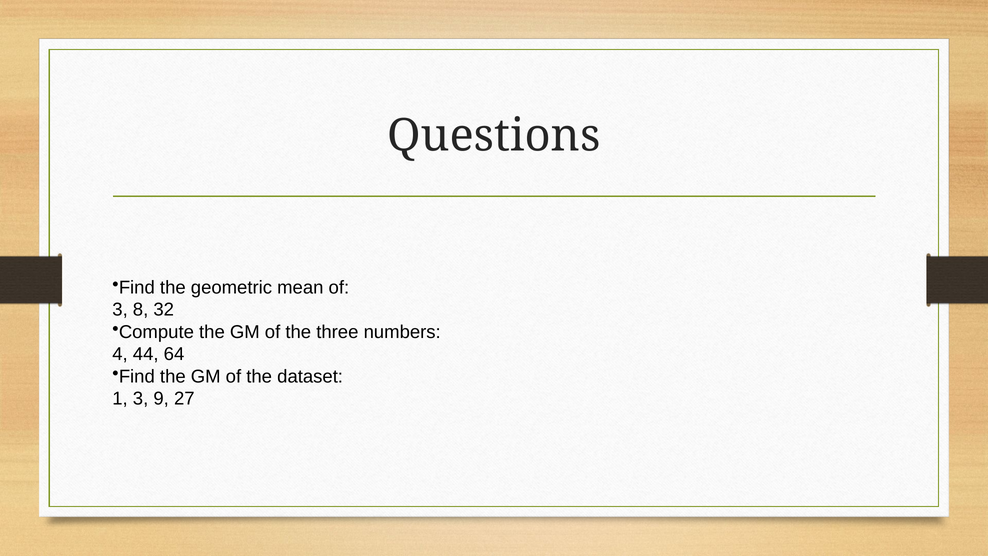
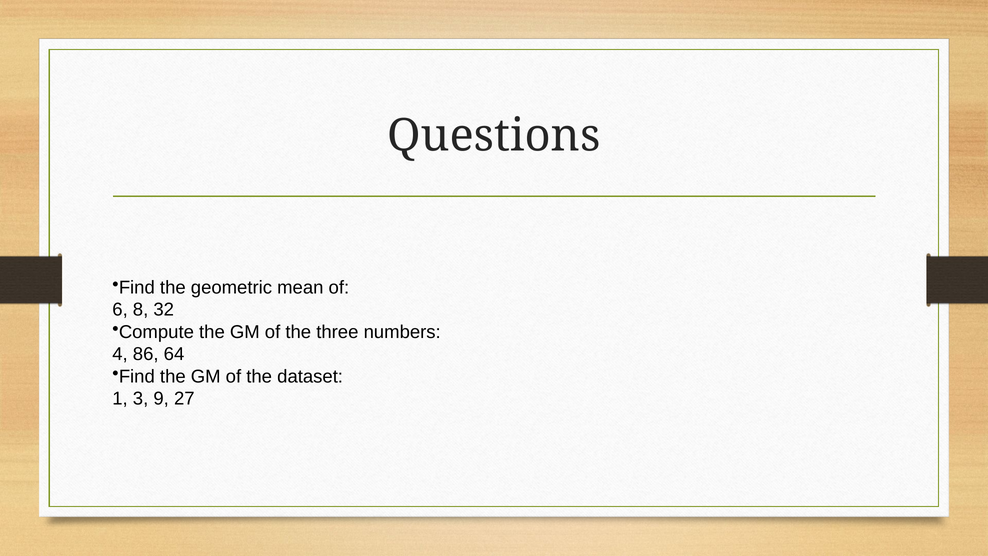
3: 3 -> 6 (120, 310)
44: 44 -> 86 (146, 354)
